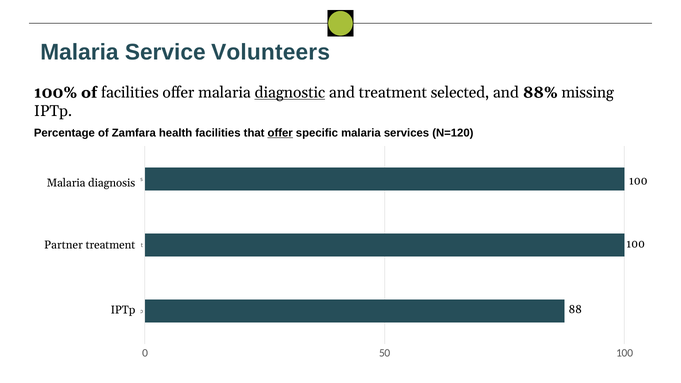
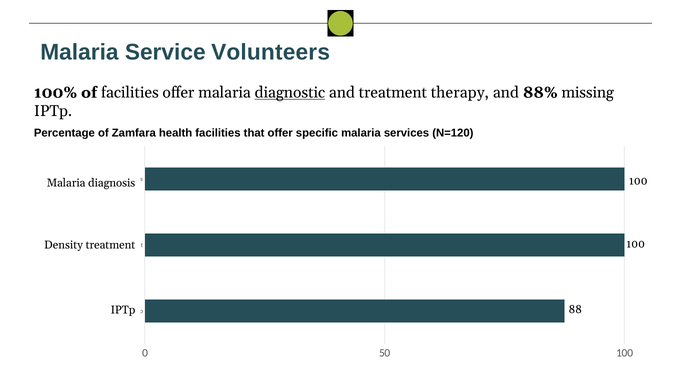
selected: selected -> therapy (460, 93)
offer underline: present -> none (280, 133)
Partner: Partner -> Density (64, 245)
